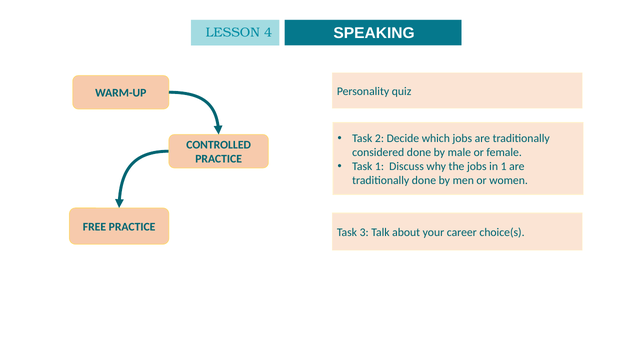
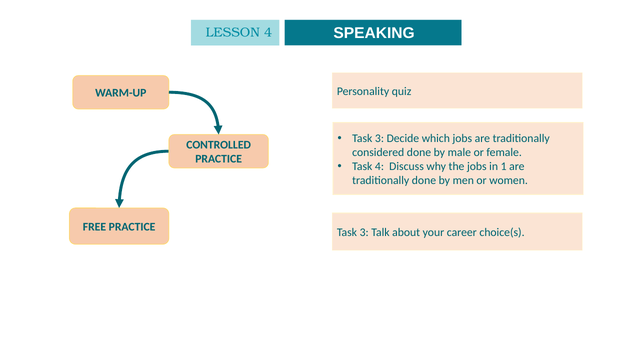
2: 2 -> 3 (379, 138)
Task 1: 1 -> 4 (379, 166)
